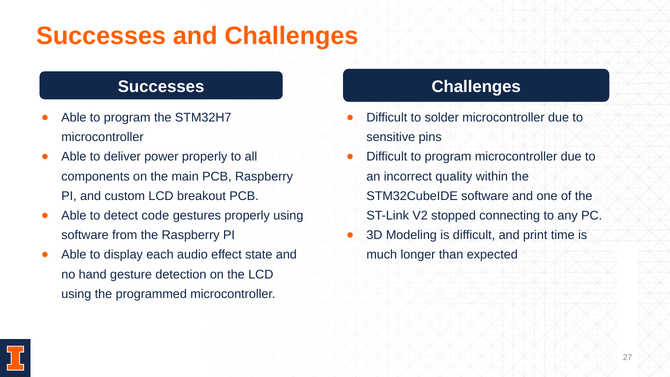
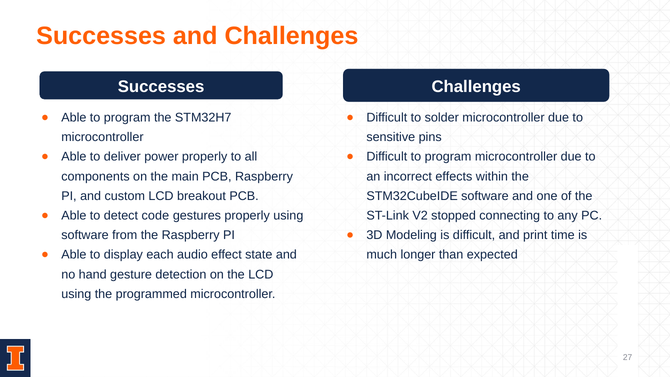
quality: quality -> effects (454, 176)
